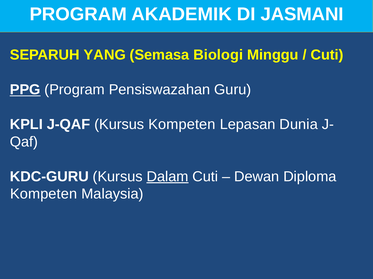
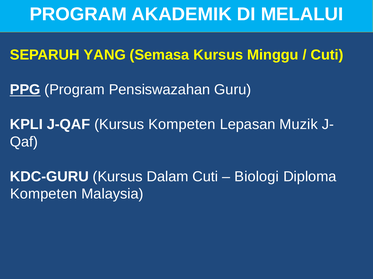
JASMANI: JASMANI -> MELALUI (302, 14)
Semasa Biologi: Biologi -> Kursus (218, 55)
Dunia: Dunia -> Muzik (299, 125)
Dalam underline: present -> none (167, 177)
Dewan: Dewan -> Biologi (257, 177)
